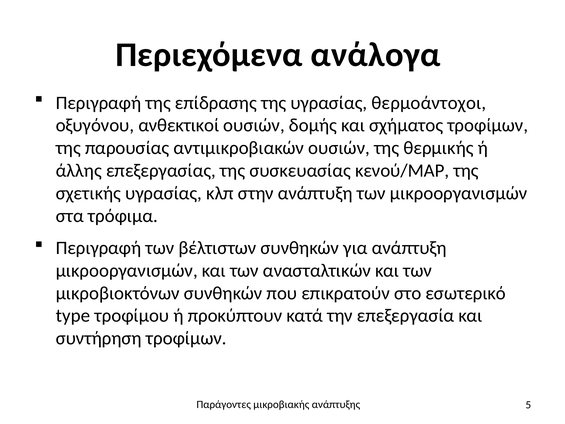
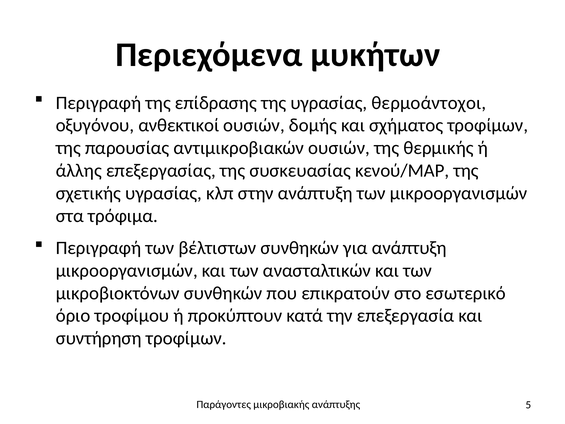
ανάλογα: ανάλογα -> μυκήτων (375, 55)
type: type -> όριο (73, 316)
